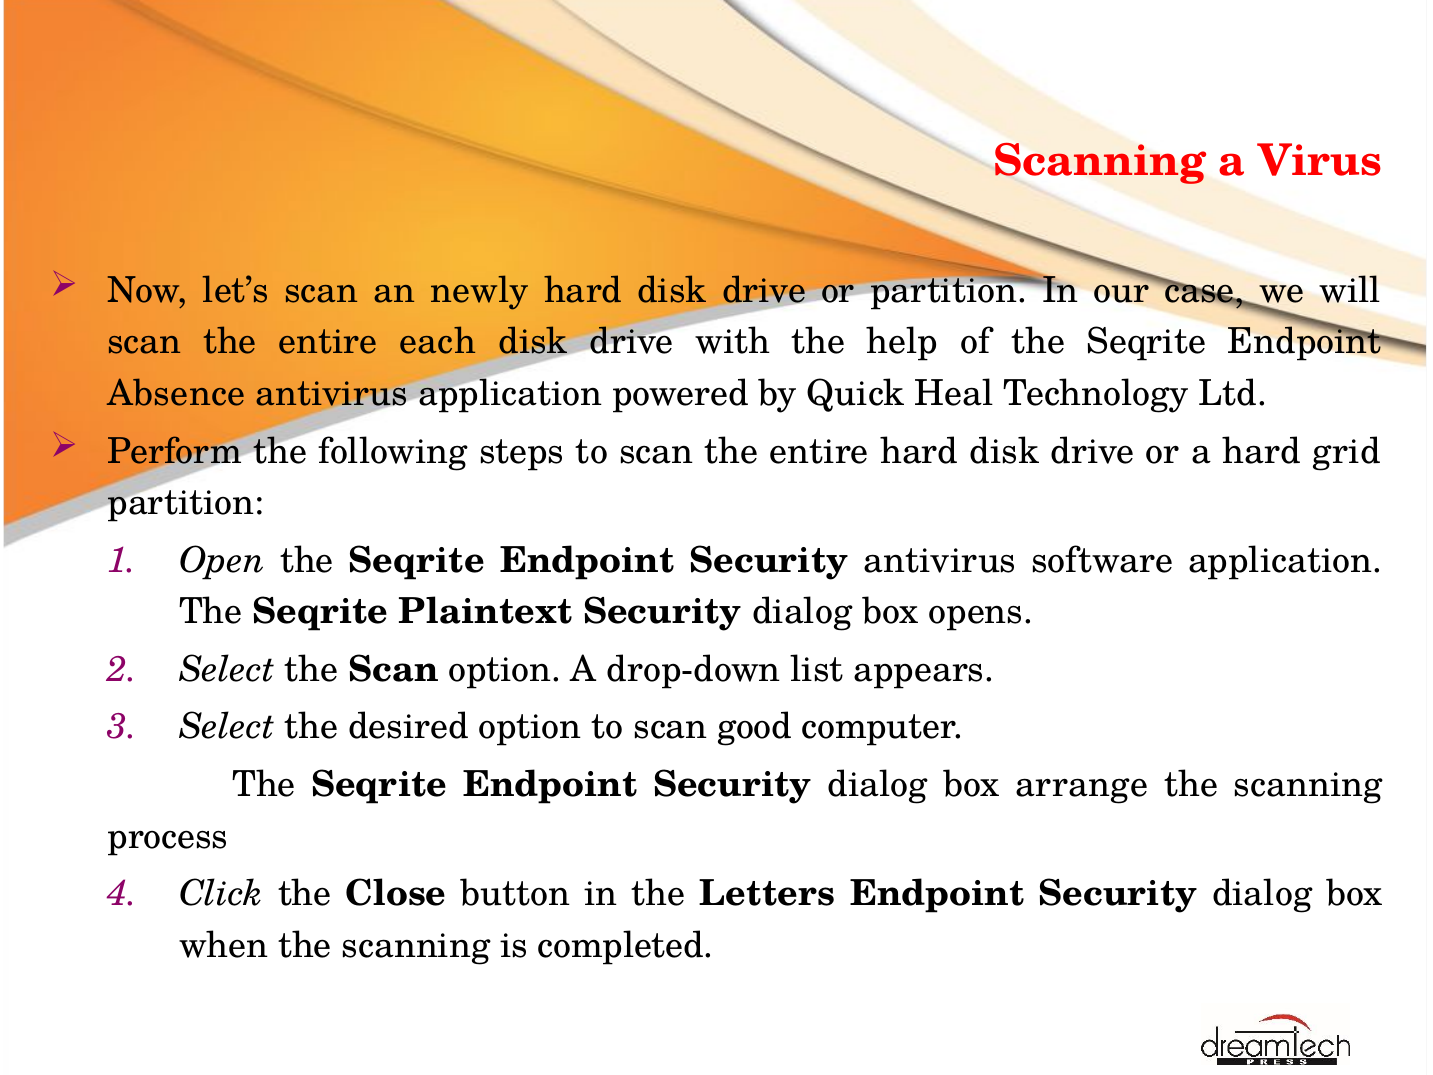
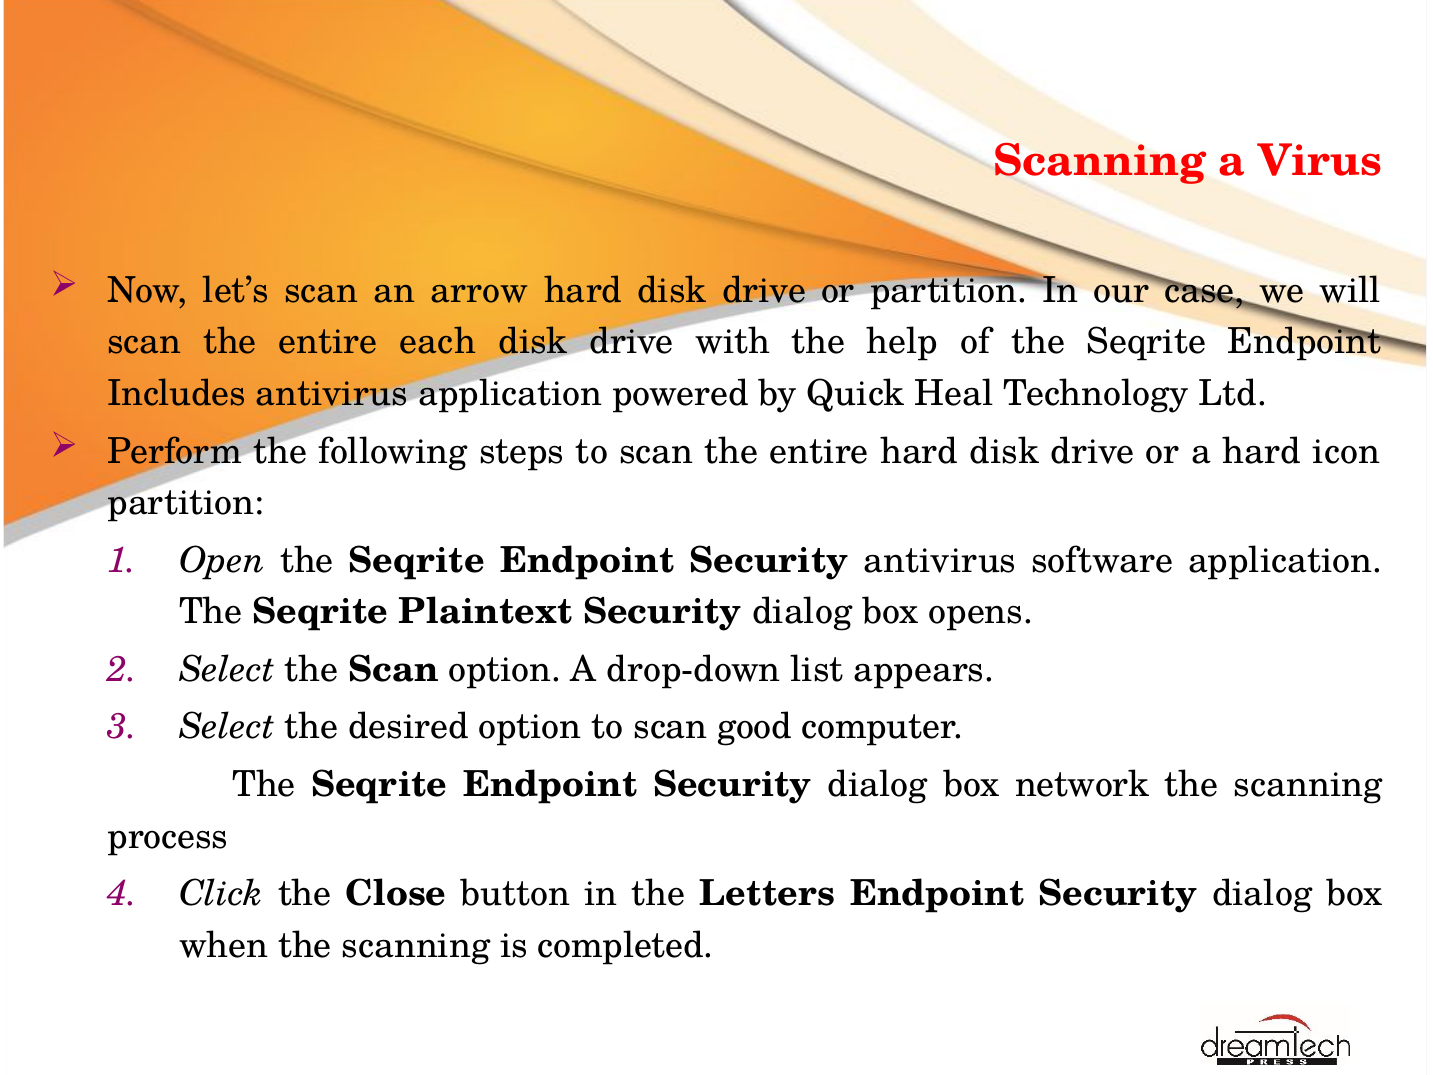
newly: newly -> arrow (480, 291)
Absence: Absence -> Includes (177, 394)
grid: grid -> icon (1347, 451)
arrange: arrange -> network (1082, 785)
